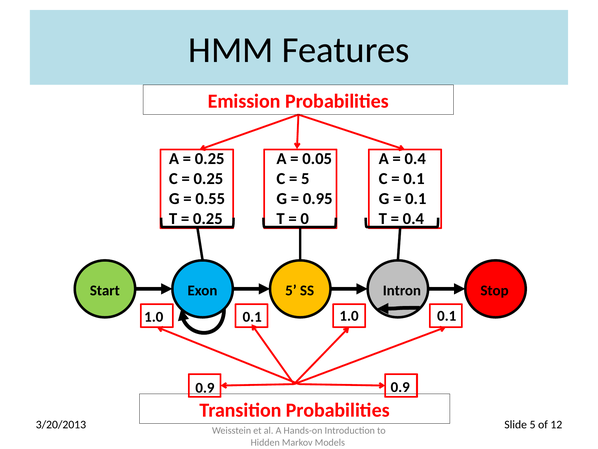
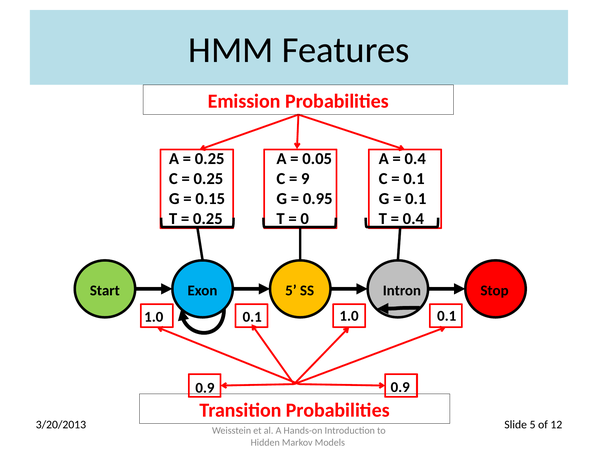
5: 5 -> 9 (305, 179)
0.55: 0.55 -> 0.15 (210, 198)
